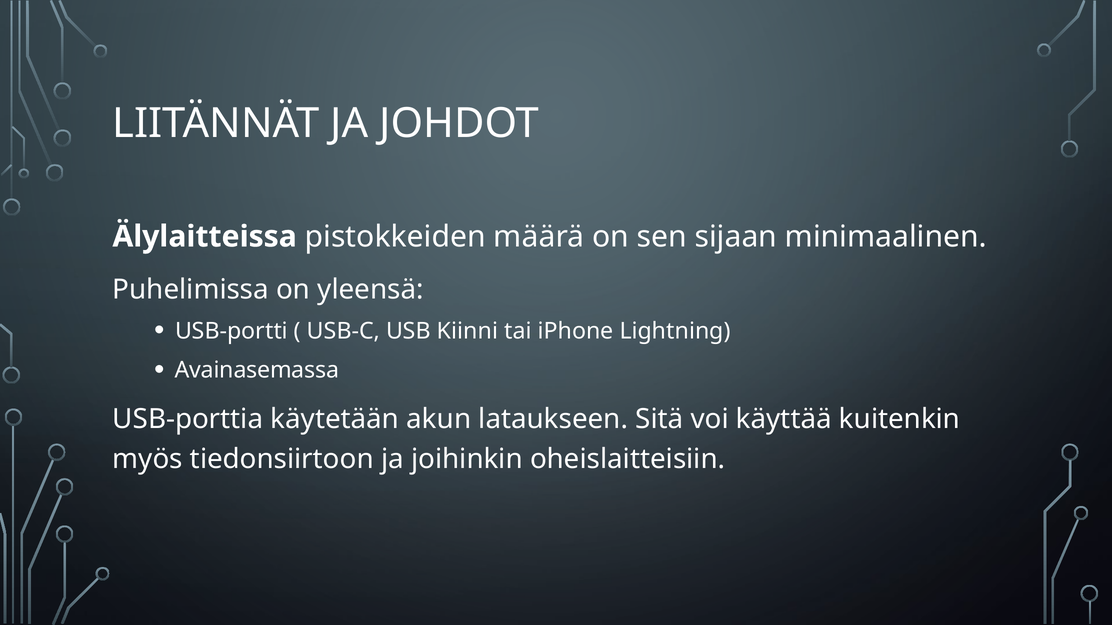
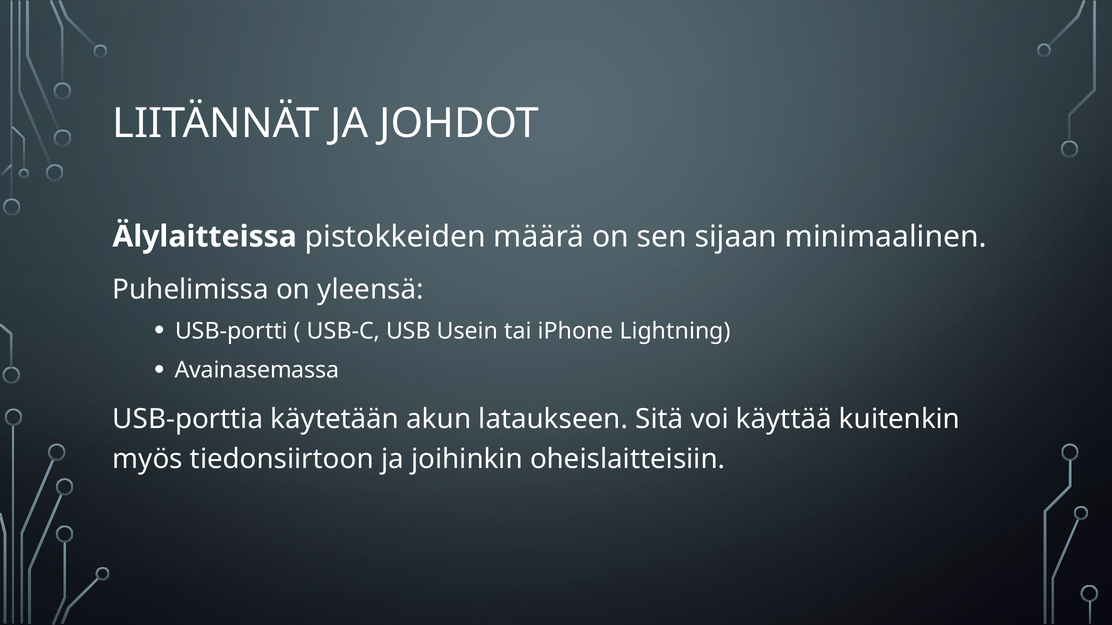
Kiinni: Kiinni -> Usein (467, 331)
